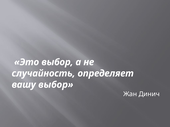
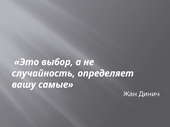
вашу выбор: выбор -> самые (56, 85)
